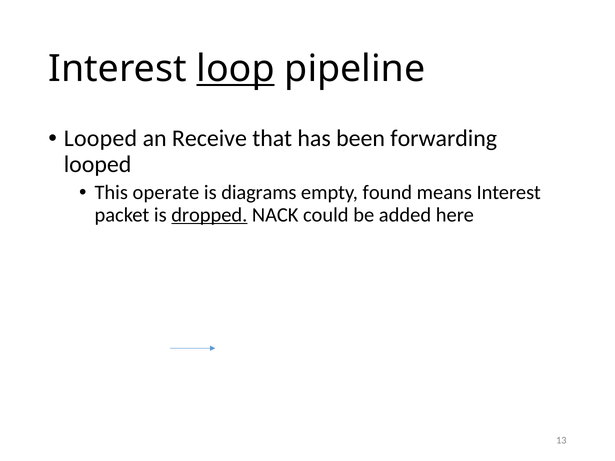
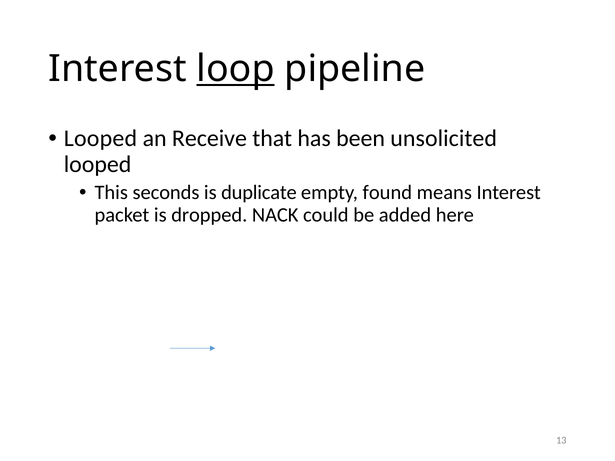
forwarding: forwarding -> unsolicited (444, 139)
operate: operate -> seconds (166, 193)
diagrams: diagrams -> duplicate (259, 193)
dropped underline: present -> none (209, 215)
